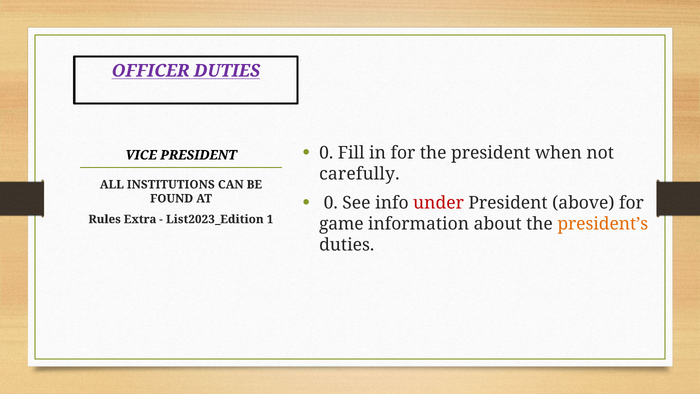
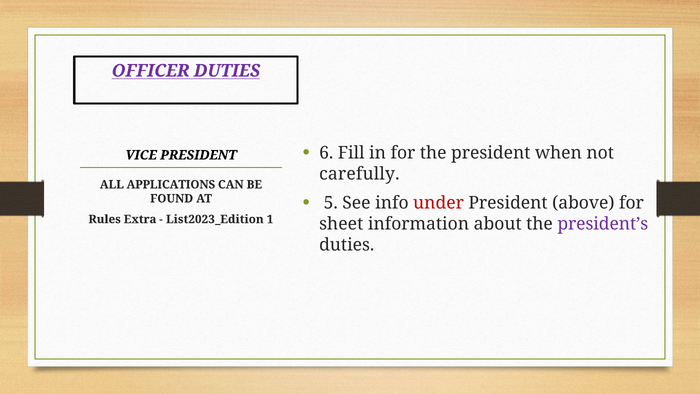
0: 0 -> 6 (326, 153)
INSTITUTIONS: INSTITUTIONS -> APPLICATIONS (171, 184)
0: 0 -> 5 (331, 203)
game: game -> sheet (341, 224)
president’s colour: orange -> purple (603, 224)
